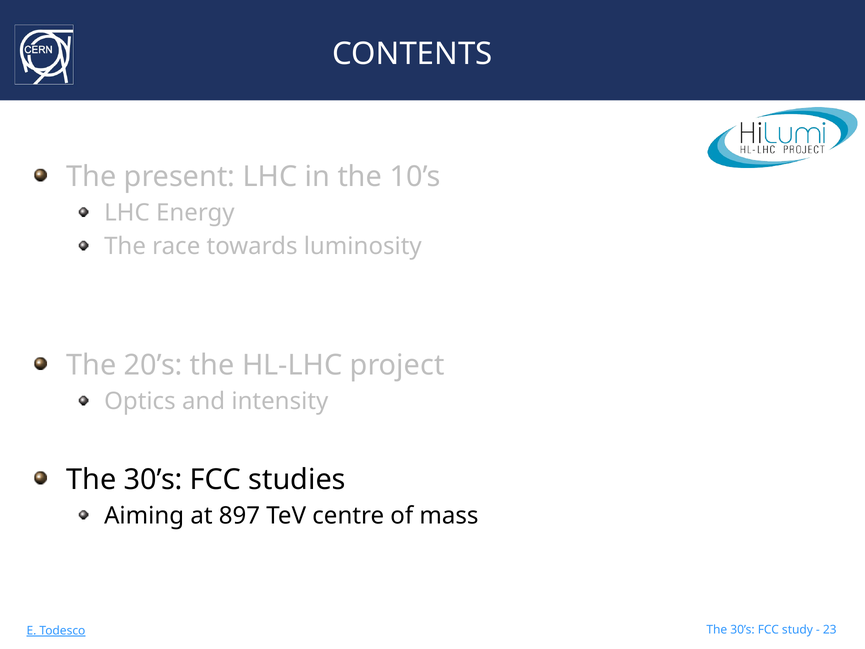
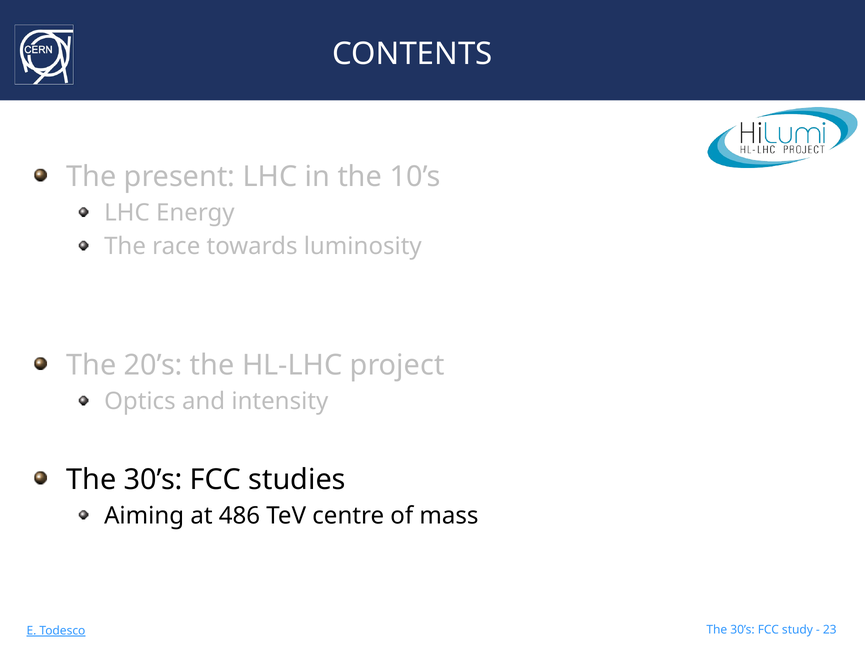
897: 897 -> 486 (239, 516)
